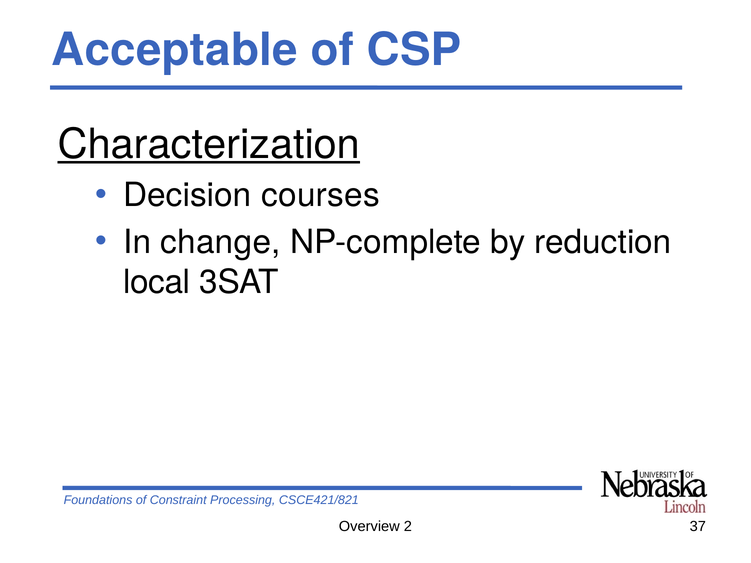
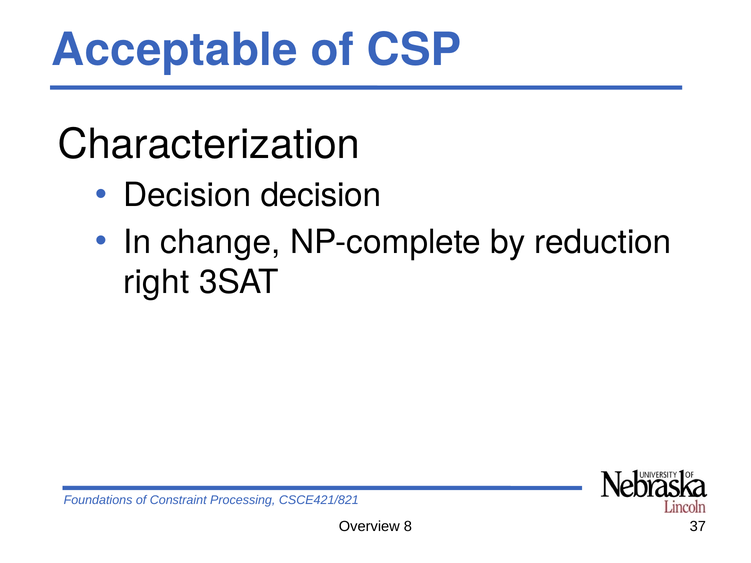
Characterization underline: present -> none (209, 144)
Decision courses: courses -> decision (321, 196)
local: local -> right (156, 282)
2: 2 -> 8 (408, 526)
